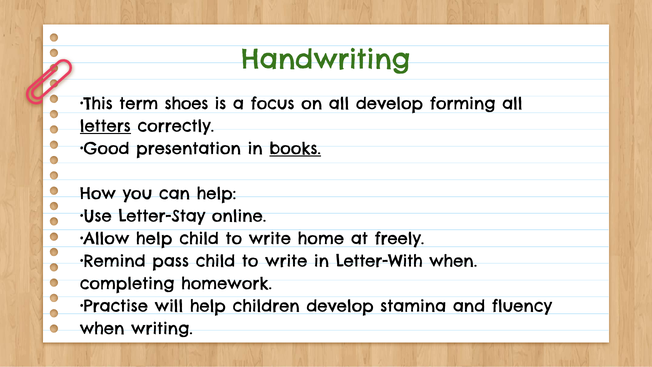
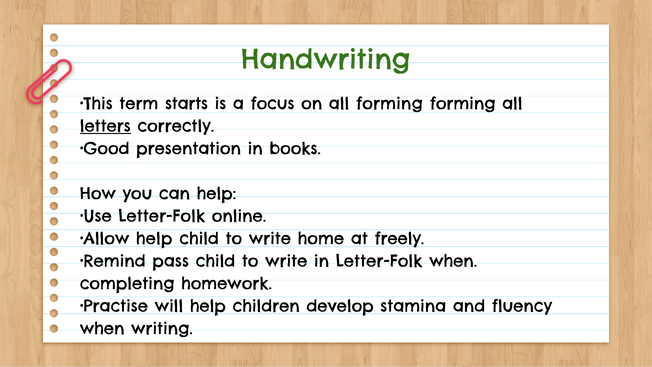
shoes: shoes -> starts (187, 104)
all develop: develop -> forming (389, 104)
books underline: present -> none (295, 149)
Use Letter-Stay: Letter-Stay -> Letter-Folk (162, 216)
in Letter-With: Letter-With -> Letter-Folk (379, 261)
